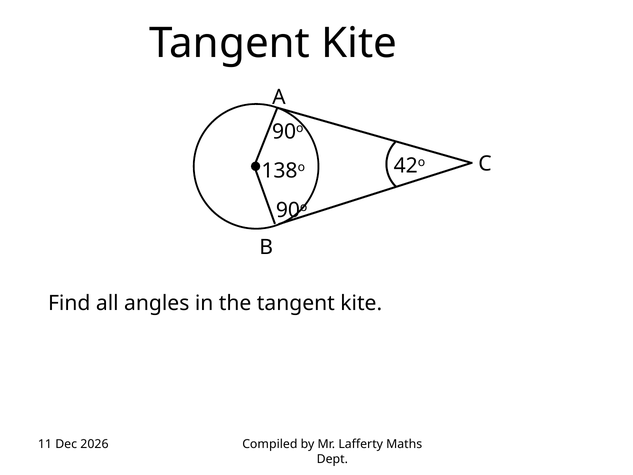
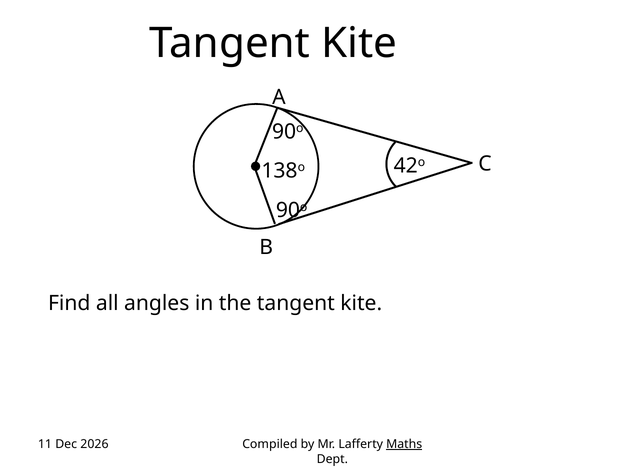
Maths underline: none -> present (404, 444)
